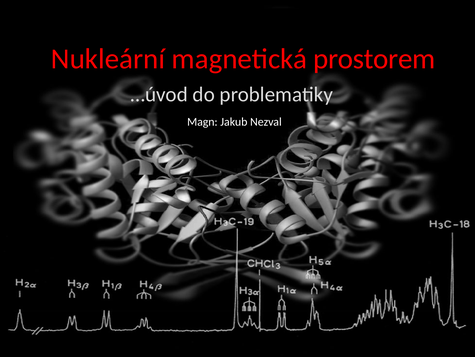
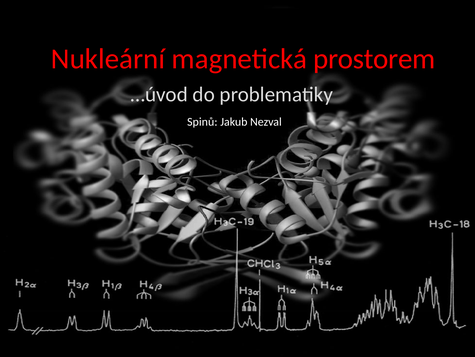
Magn: Magn -> Spinů (202, 122)
